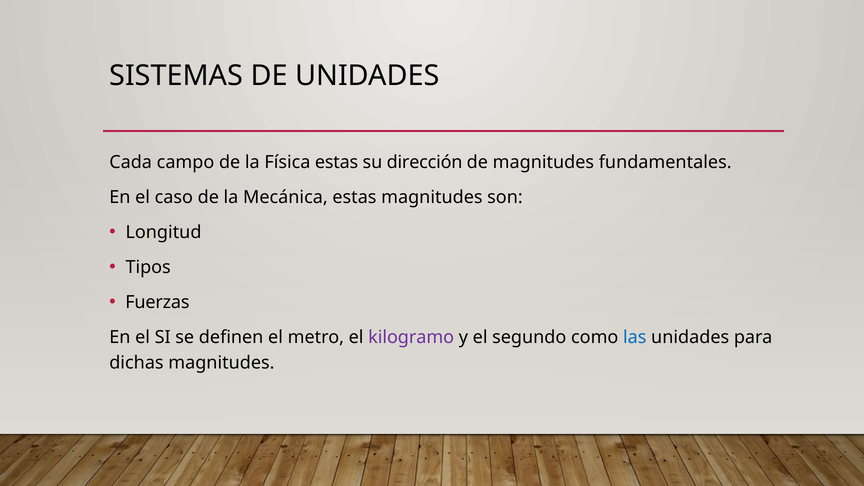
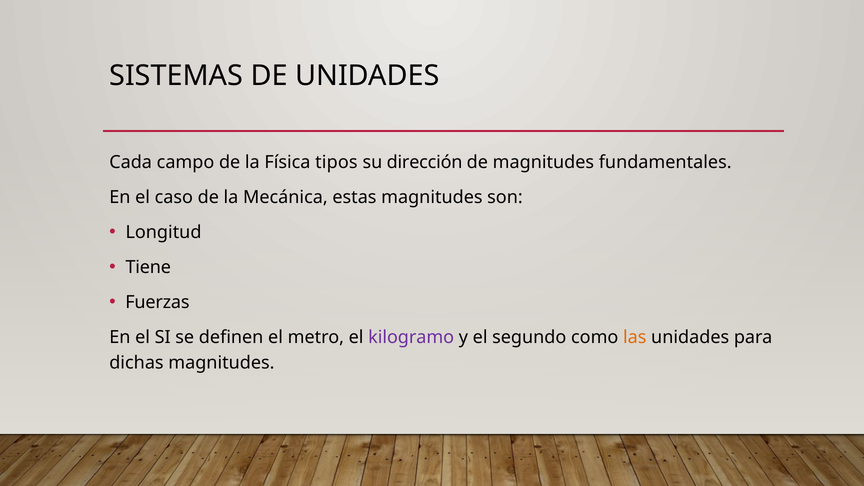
Física estas: estas -> tipos (336, 162)
Tipos: Tipos -> Tiene (148, 267)
las colour: blue -> orange (635, 337)
